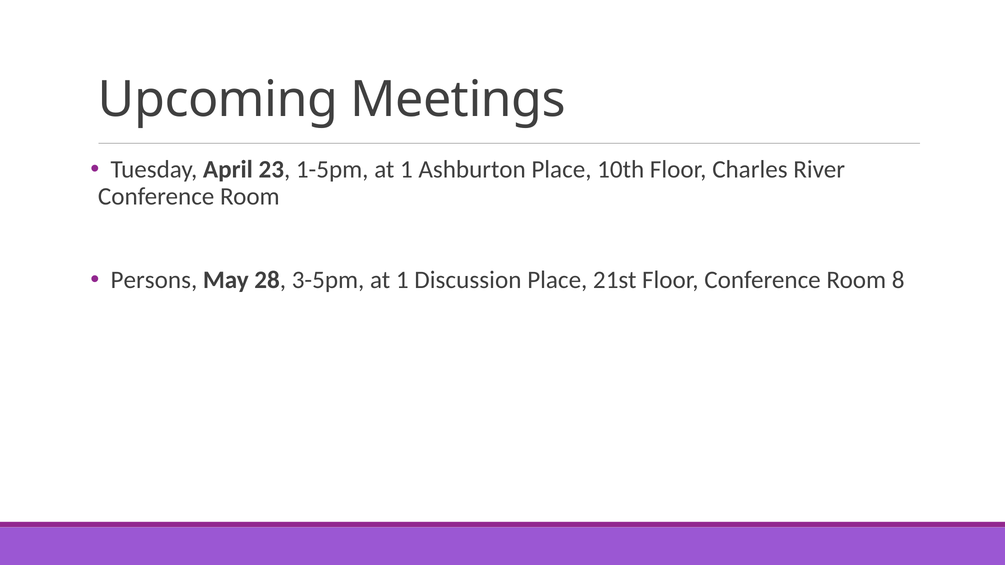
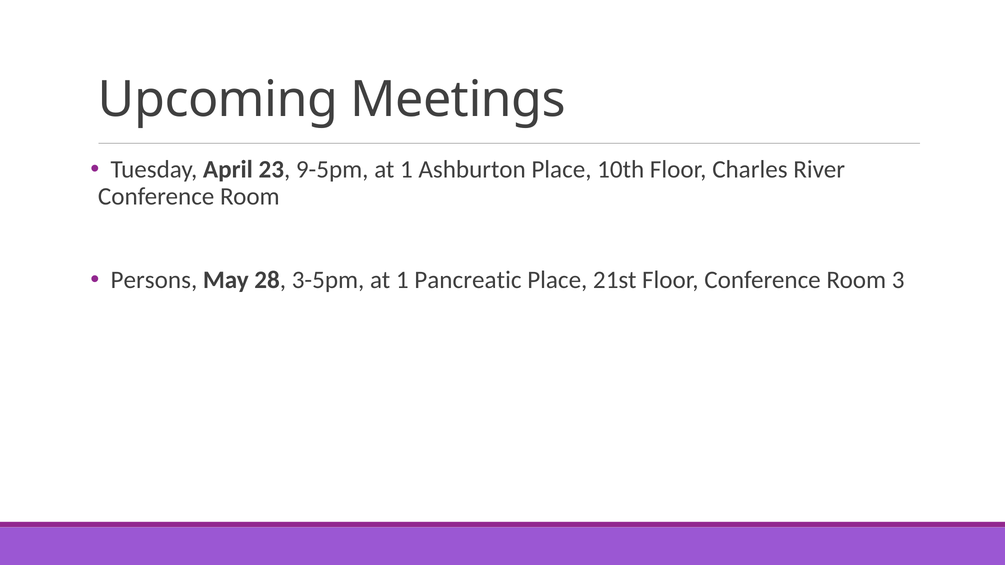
1-5pm: 1-5pm -> 9-5pm (332, 169)
Discussion: Discussion -> Pancreatic (468, 280)
8: 8 -> 3 (898, 280)
